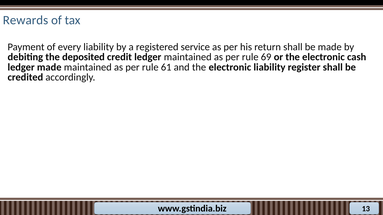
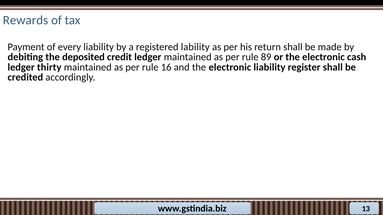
service: service -> lability (195, 47)
69: 69 -> 89 (266, 57)
ledger made: made -> thirty (49, 67)
61: 61 -> 16 (166, 67)
